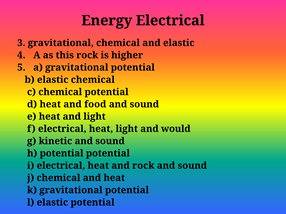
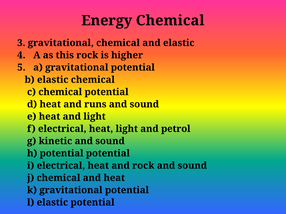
Energy Electrical: Electrical -> Chemical (170, 21)
food: food -> runs (95, 104)
would: would -> petrol (176, 129)
